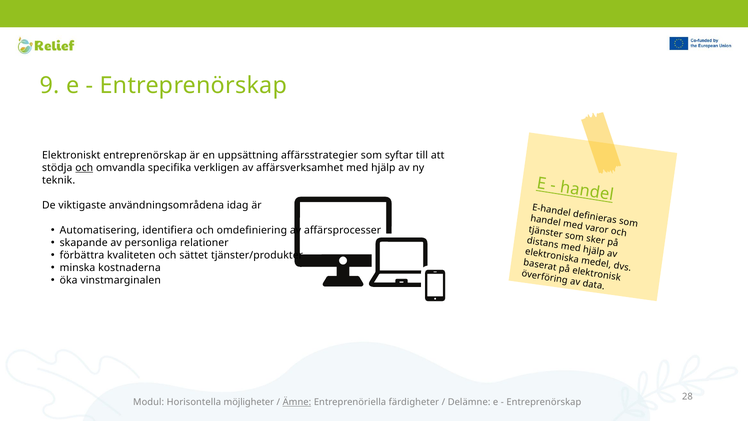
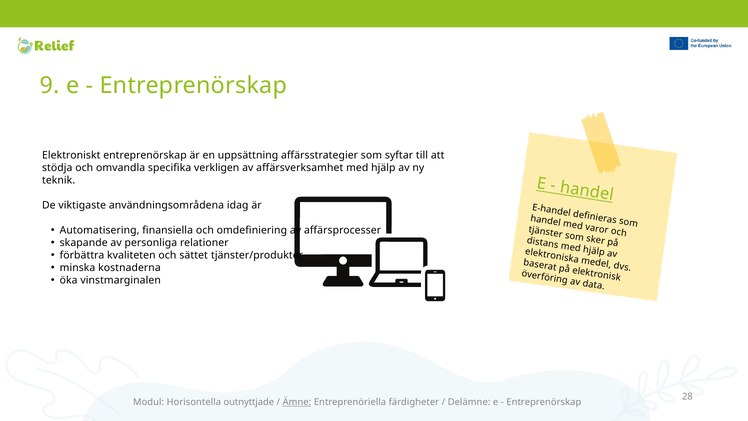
och underline: present -> none (84, 168)
identifiera: identifiera -> finansiella (168, 230)
möjligheter: möjligheter -> outnyttjade (249, 402)
